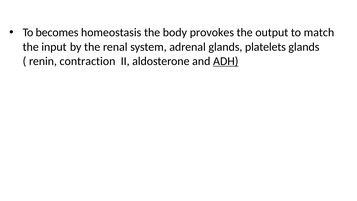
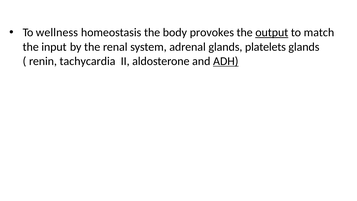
becomes: becomes -> wellness (57, 33)
output underline: none -> present (272, 33)
contraction: contraction -> tachycardia (87, 61)
